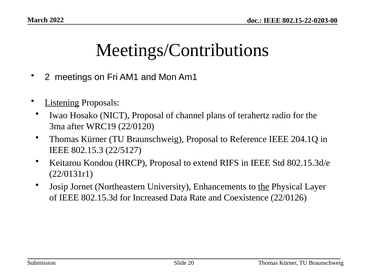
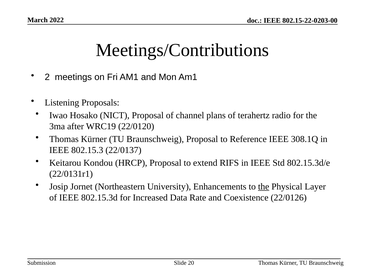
Listening underline: present -> none (62, 103)
204.1Q: 204.1Q -> 308.1Q (305, 139)
22/5127: 22/5127 -> 22/0137 (123, 150)
